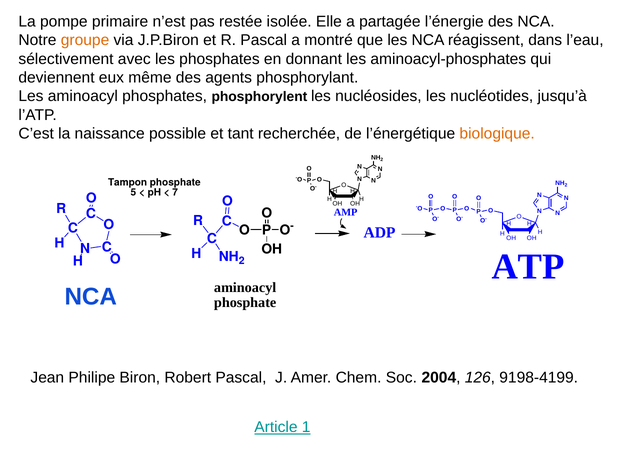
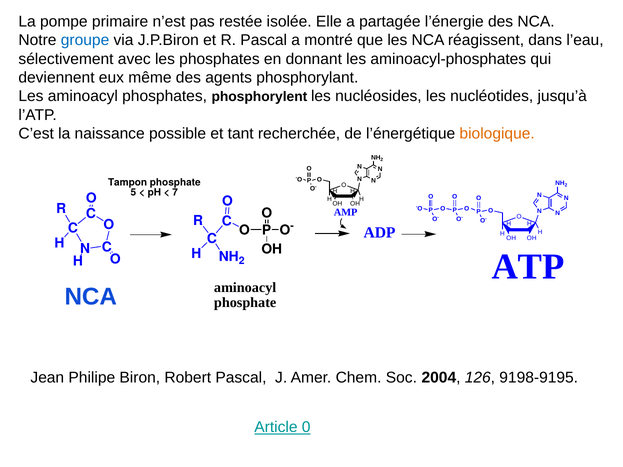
groupe colour: orange -> blue (85, 40)
9198-4199: 9198-4199 -> 9198-9195 (539, 378)
1: 1 -> 0 (306, 427)
